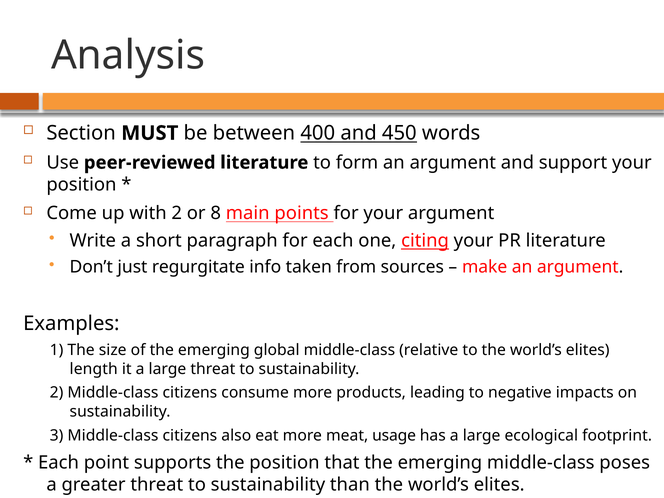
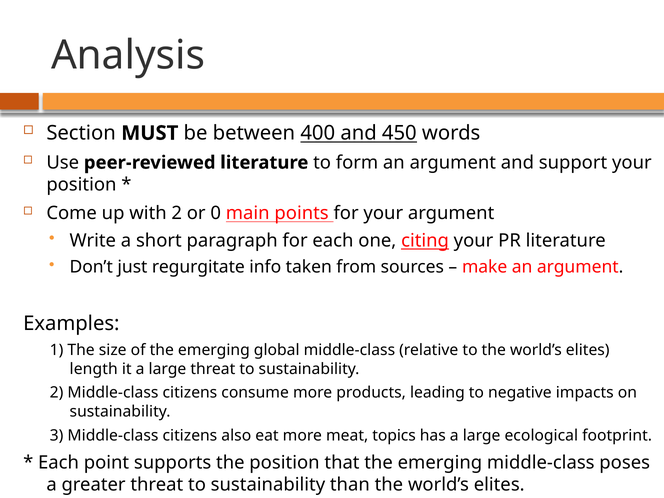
8: 8 -> 0 (216, 213)
usage: usage -> topics (394, 435)
